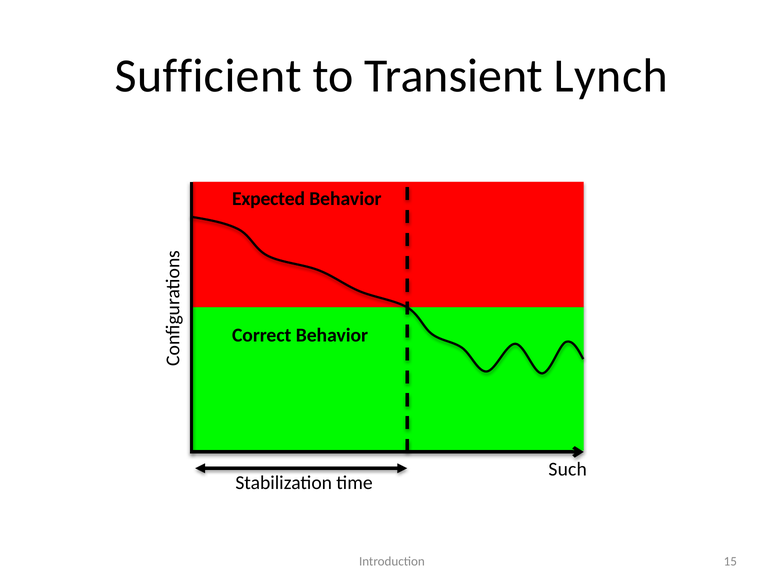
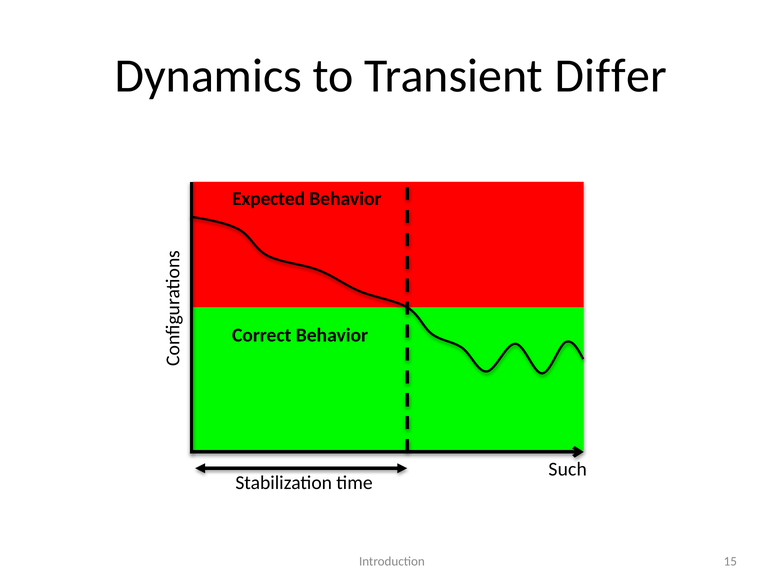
Sufficient: Sufficient -> Dynamics (208, 76)
Lynch: Lynch -> Differ (611, 76)
